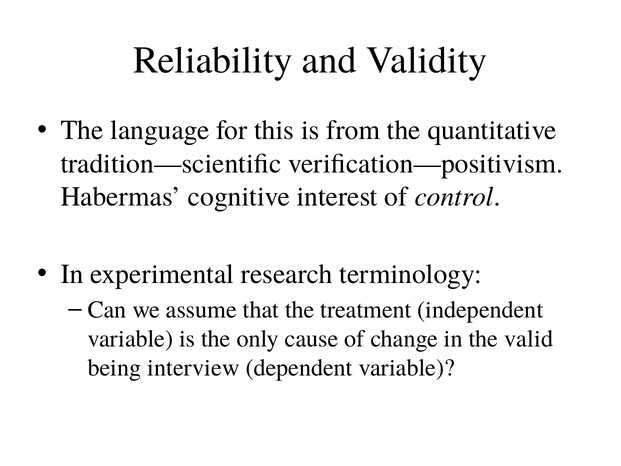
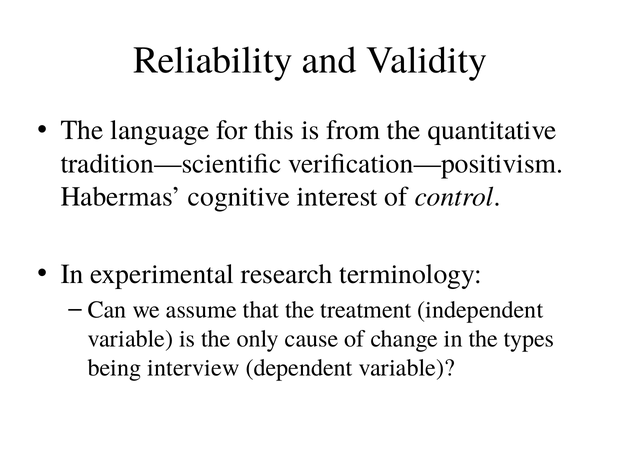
valid: valid -> types (529, 338)
